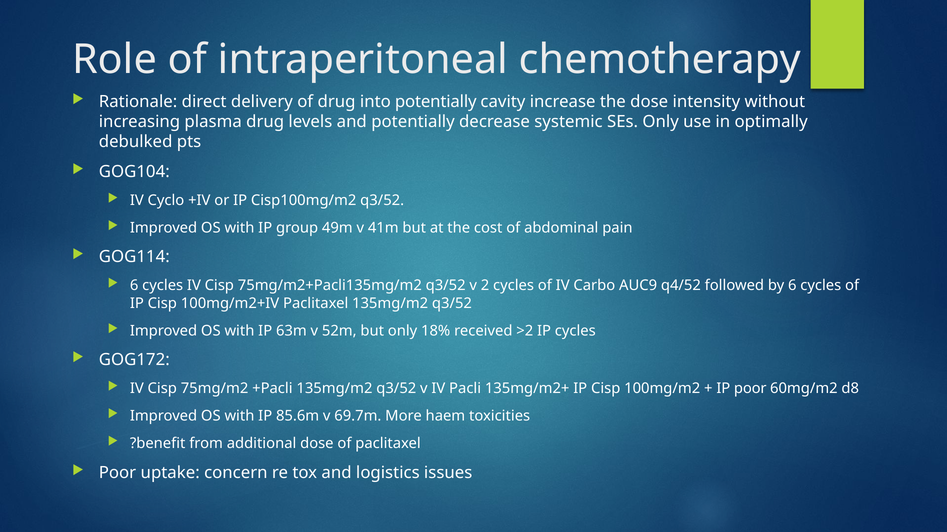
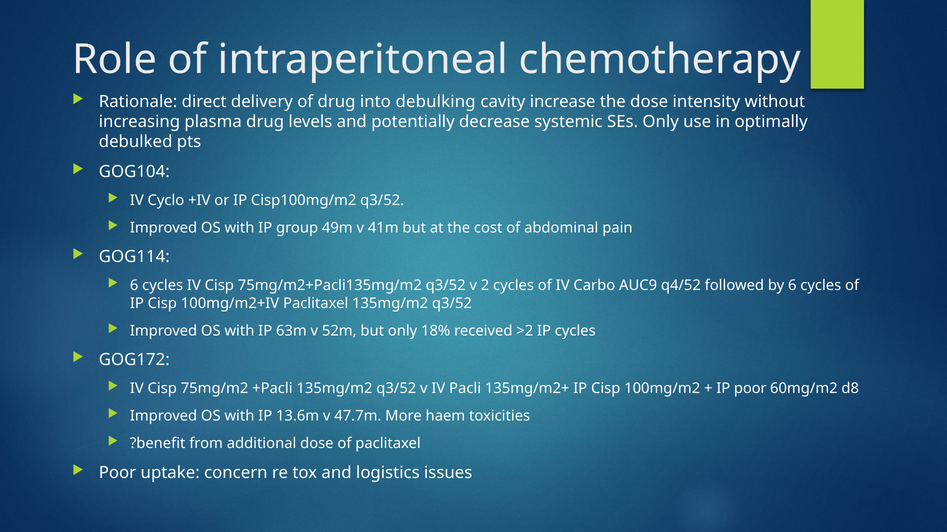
into potentially: potentially -> debulking (436, 102)
85.6m: 85.6m -> 13.6m (298, 417)
69.7m: 69.7m -> 47.7m (358, 417)
